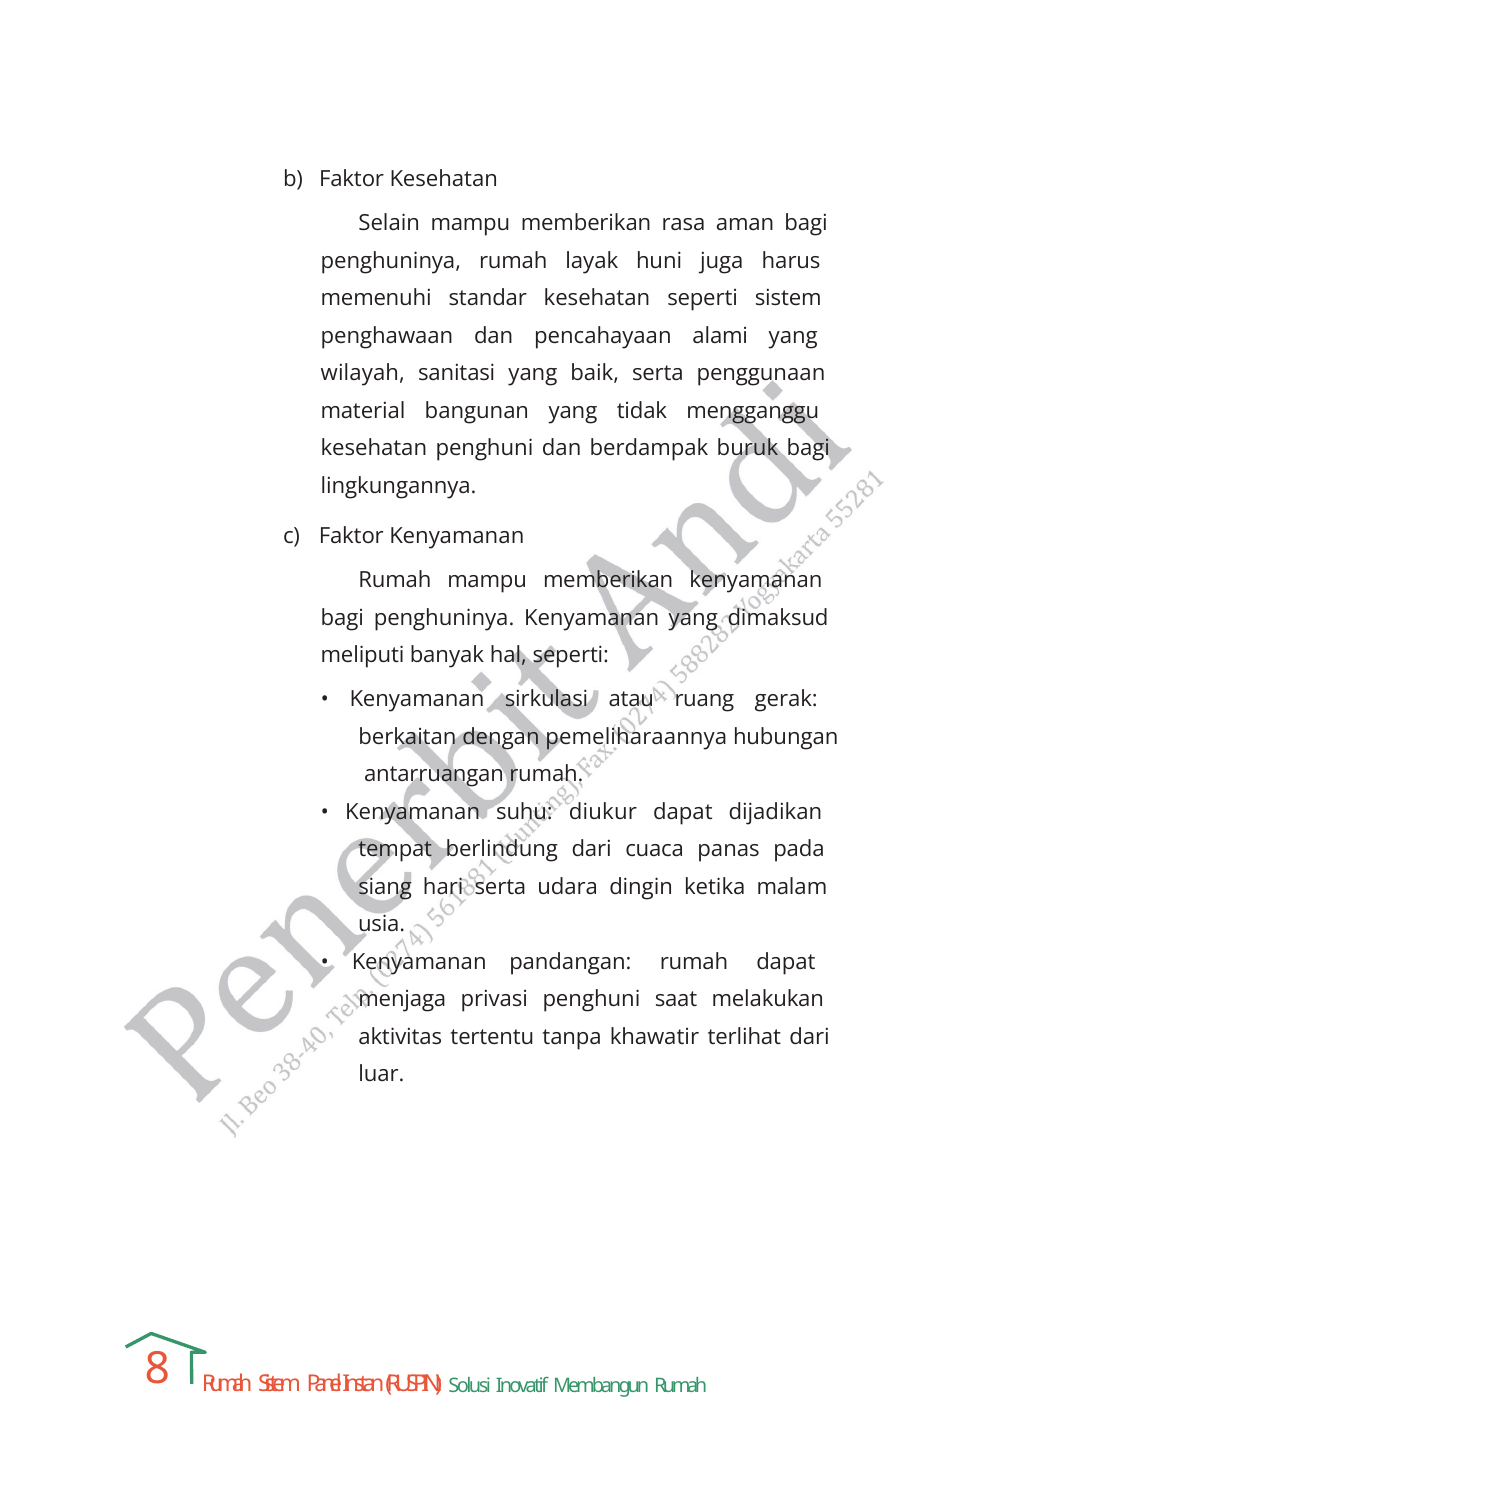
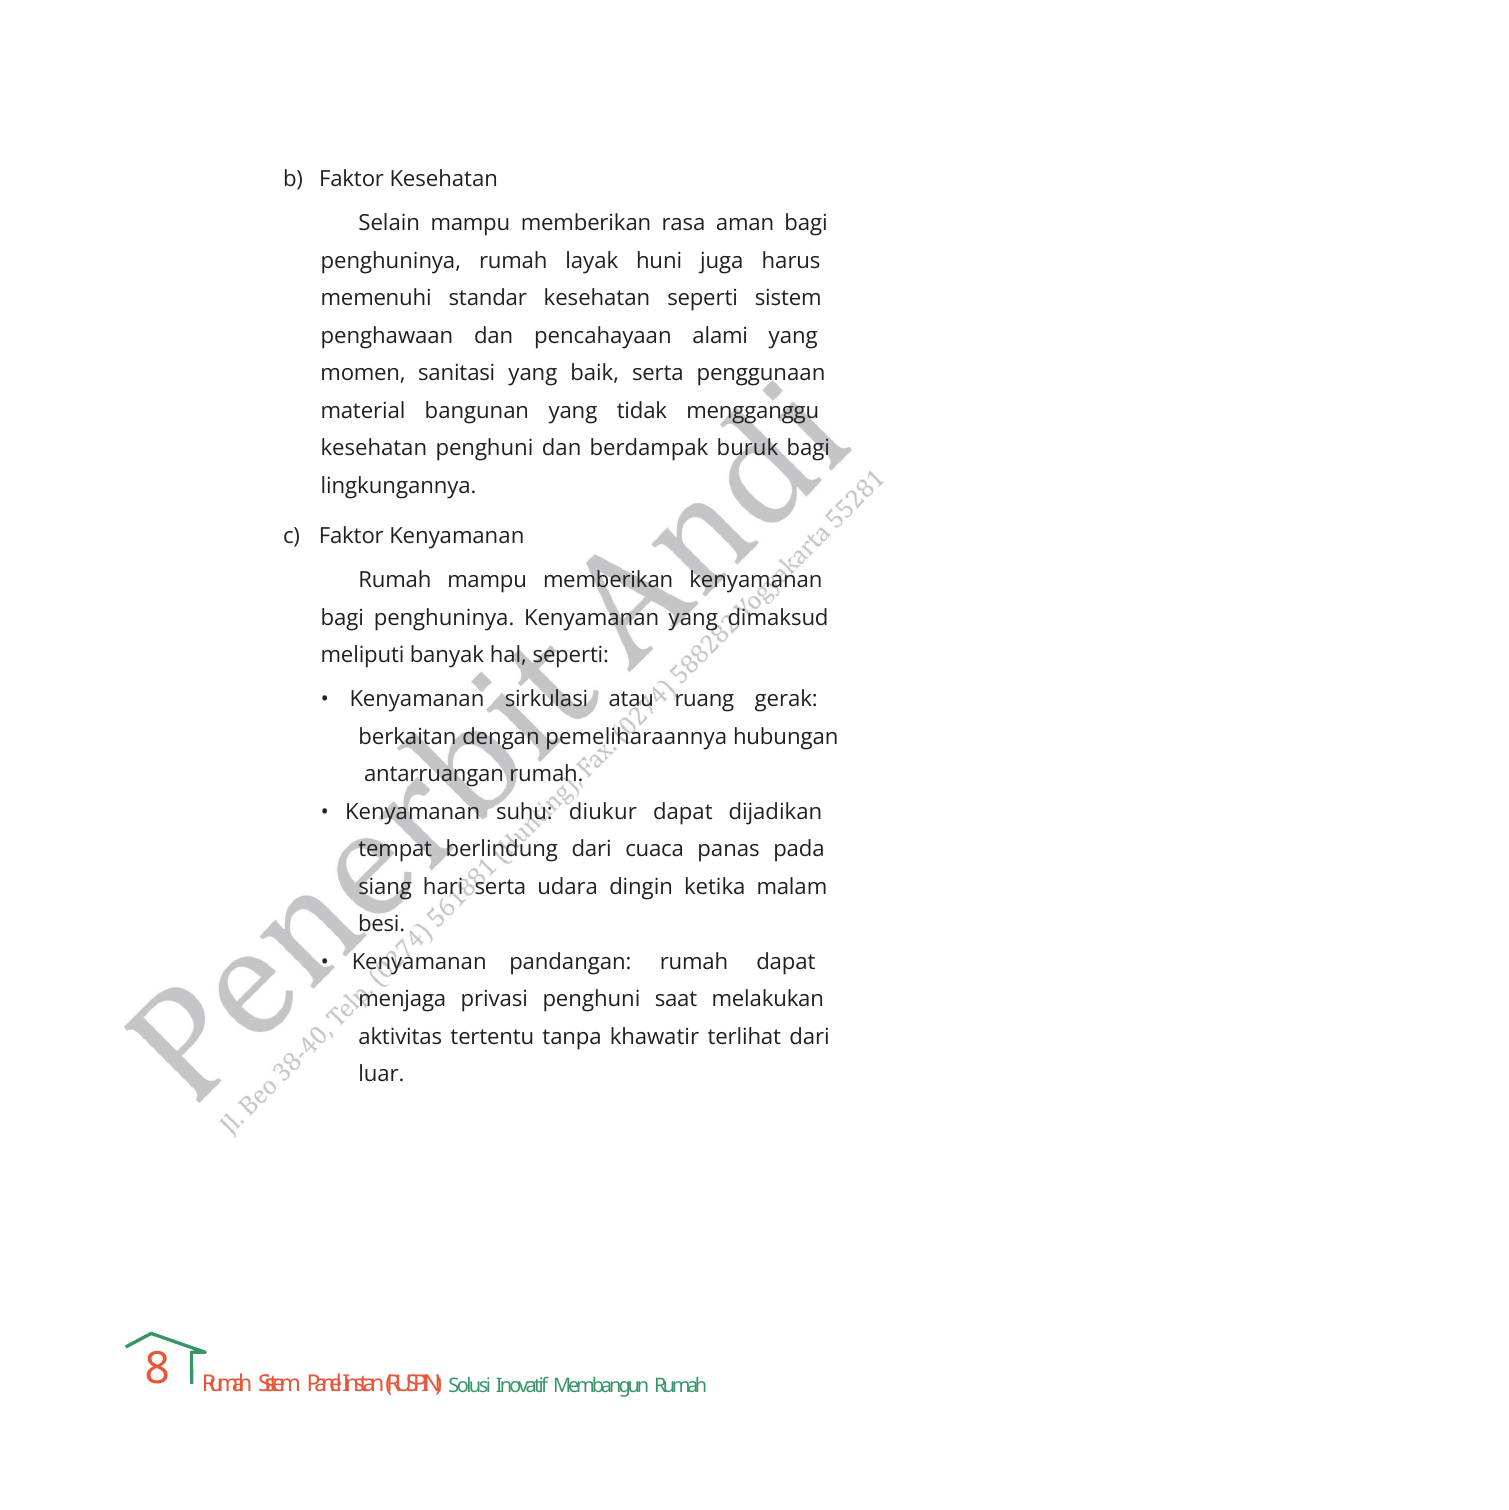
wilayah: wilayah -> momen (363, 373)
usia: usia -> besi (382, 925)
